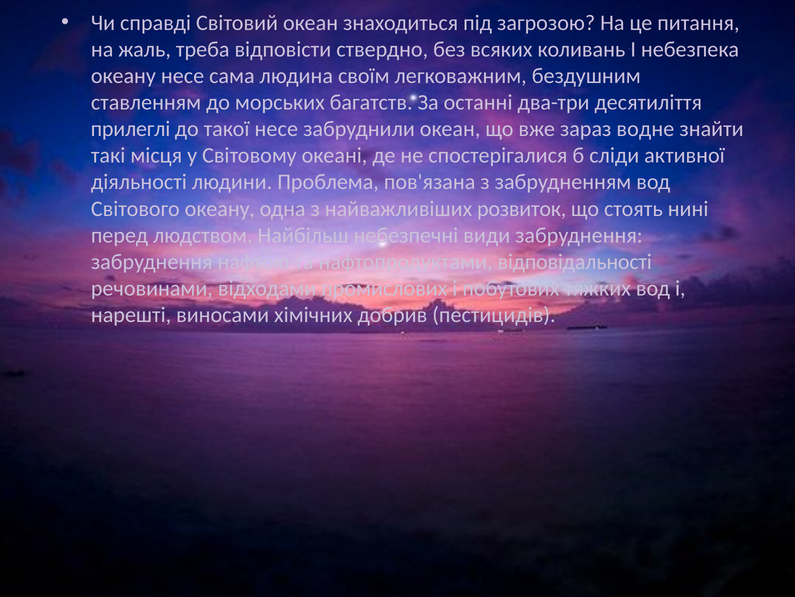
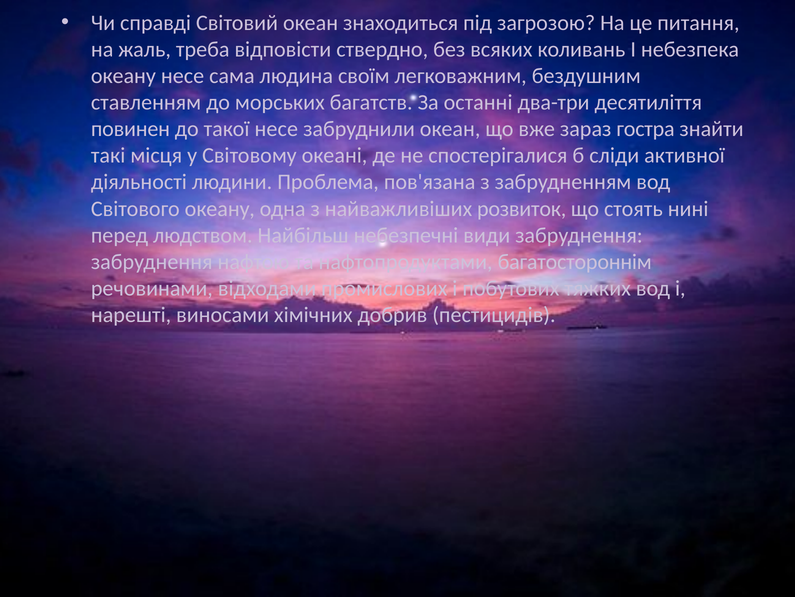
прилеглі: прилеглі -> повинен (130, 129)
водне: водне -> гостра (646, 129)
відповідальності: відповідальності -> багатостороннім (575, 262)
